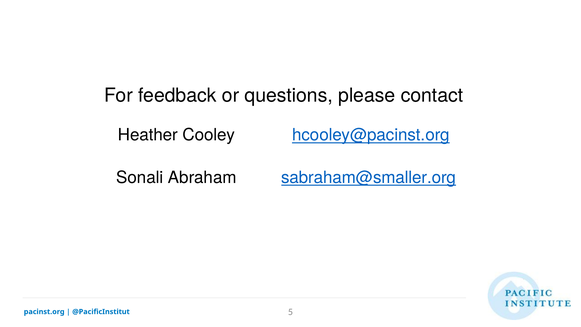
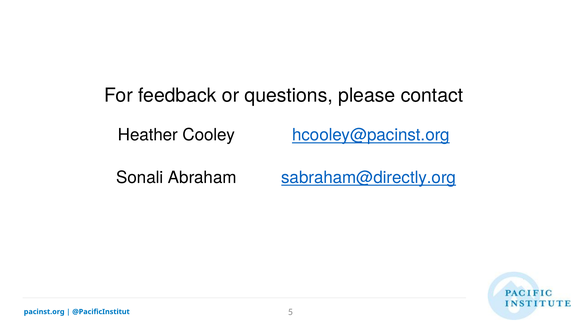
sabraham@smaller.org: sabraham@smaller.org -> sabraham@directly.org (369, 177)
